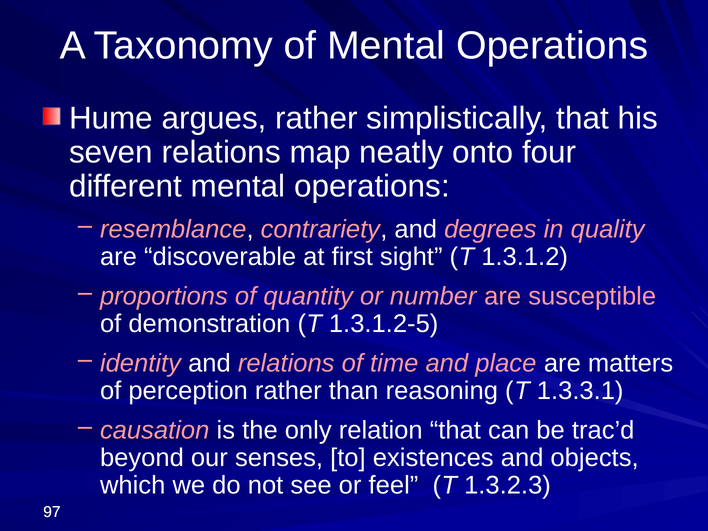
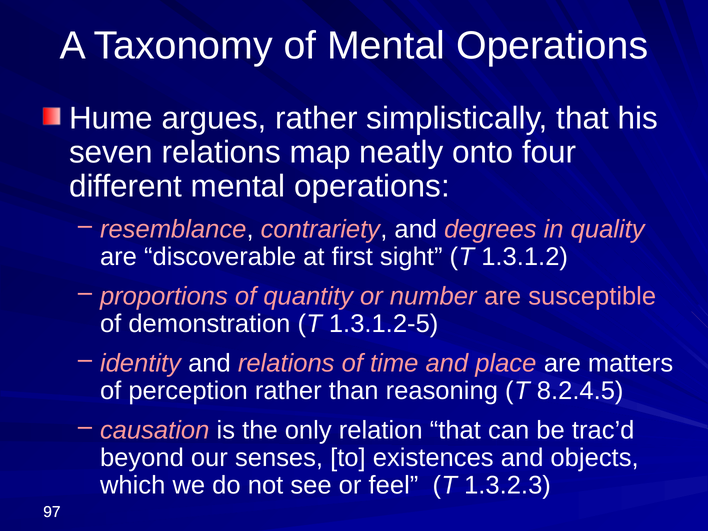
1.3.3.1: 1.3.3.1 -> 8.2.4.5 (580, 391)
